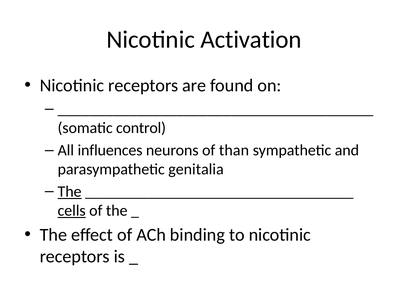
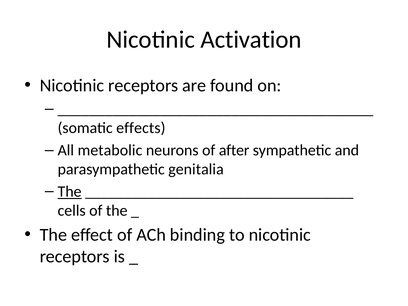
control: control -> effects (141, 128)
influences: influences -> metabolic (110, 150)
than: than -> after (234, 150)
cells underline: present -> none (72, 211)
